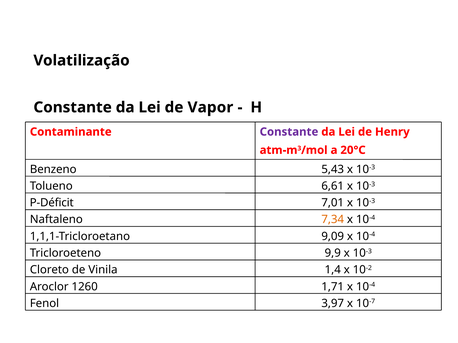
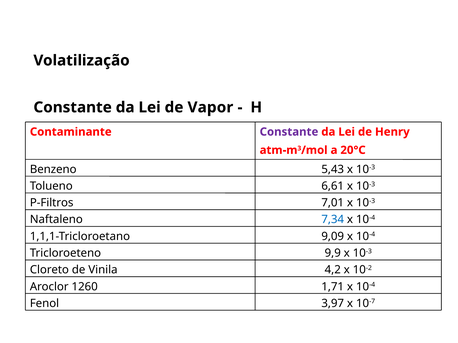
P-Déficit: P-Déficit -> P-Filtros (52, 203)
7,34 colour: orange -> blue (333, 220)
1,4: 1,4 -> 4,2 (333, 270)
